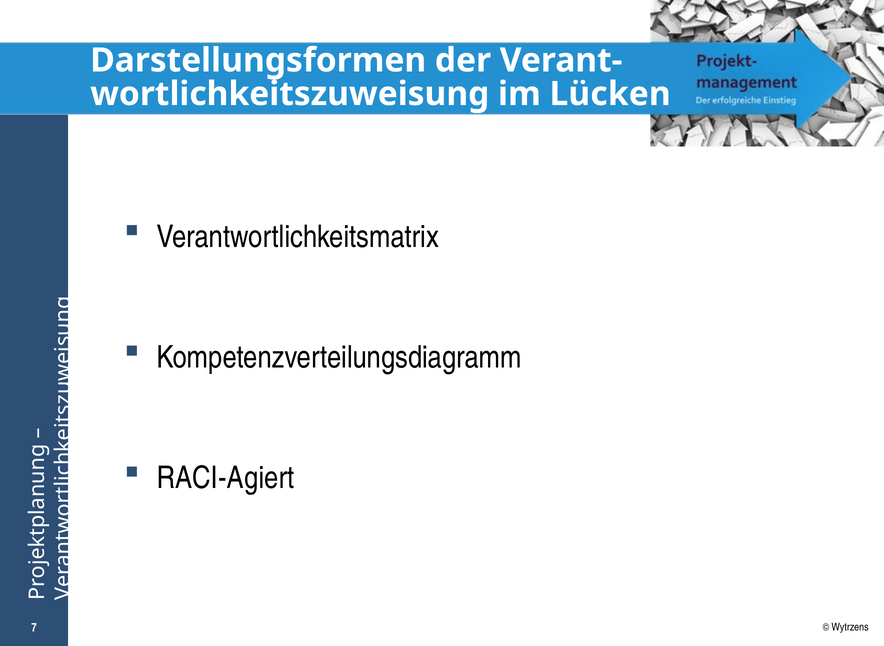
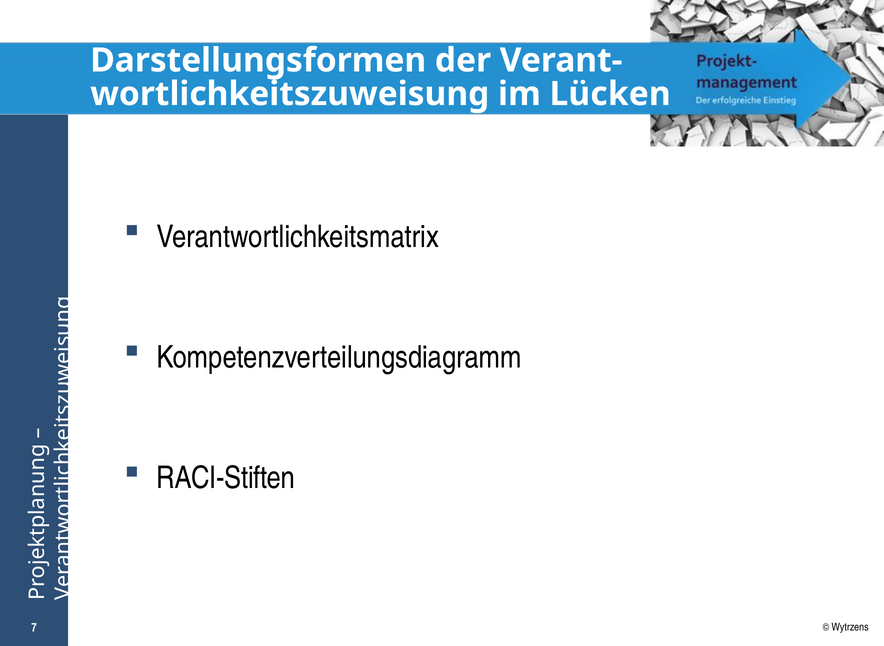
RACI-Agiert: RACI-Agiert -> RACI-Stiften (226, 478)
